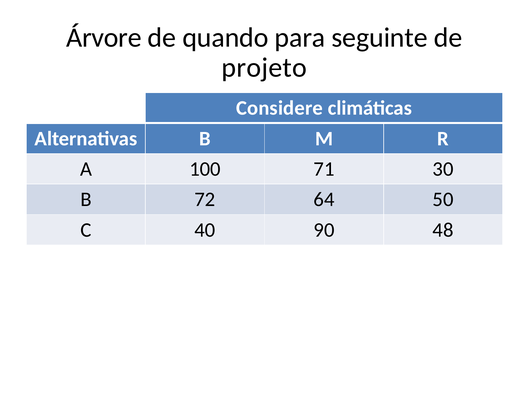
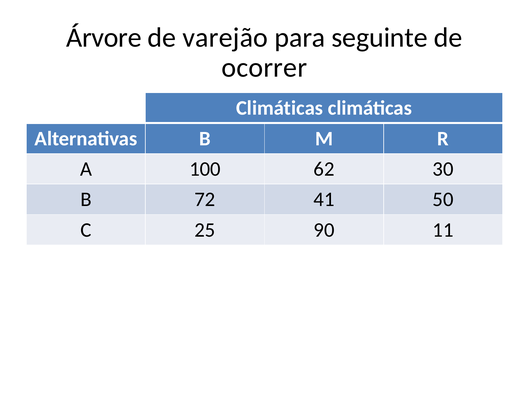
quando: quando -> varejão (225, 37)
projeto: projeto -> ocorrer (264, 68)
Considere: Considere -> Climáticas (280, 108)
71: 71 -> 62 (324, 169)
64: 64 -> 41 (324, 199)
40: 40 -> 25 (205, 230)
48: 48 -> 11 (443, 230)
